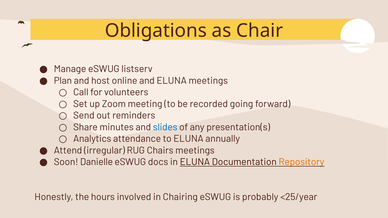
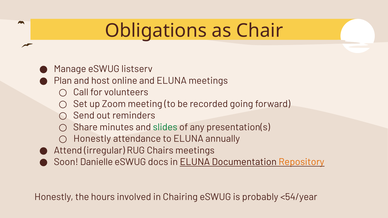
slides colour: blue -> green (165, 127)
Analytics: Analytics -> Honestly (92, 139)
<25/year: <25/year -> <54/year (299, 197)
